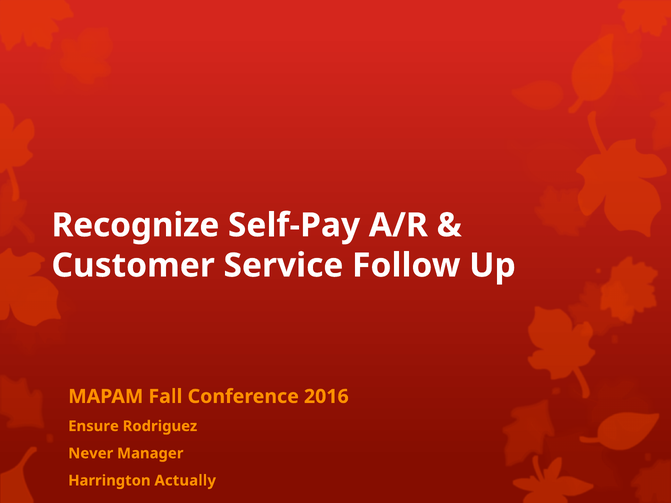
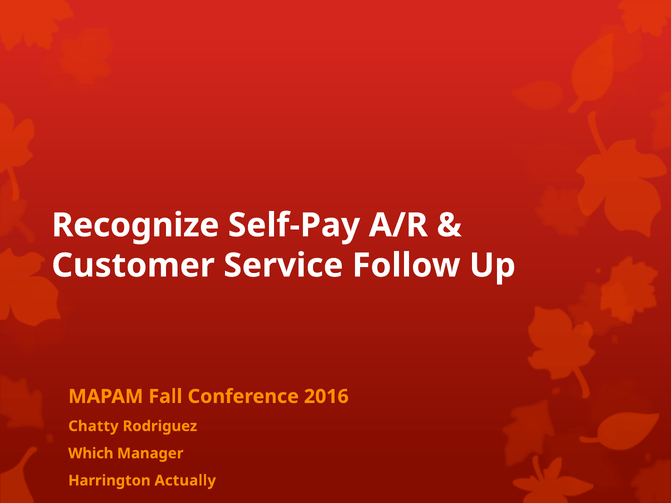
Ensure: Ensure -> Chatty (93, 426)
Never: Never -> Which (91, 454)
